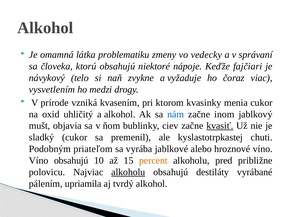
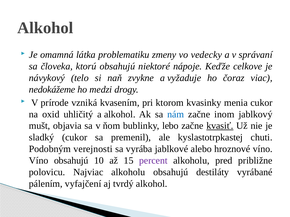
fajčiari: fajčiari -> celkove (248, 66)
vysvetlením: vysvetlením -> nedokážeme (52, 90)
ciev: ciev -> lebo (170, 126)
priateľom: priateľom -> verejnosti (93, 149)
percent colour: orange -> purple (153, 161)
alkoholu underline: present -> none (128, 172)
upriamila: upriamila -> vyfajčení (83, 184)
